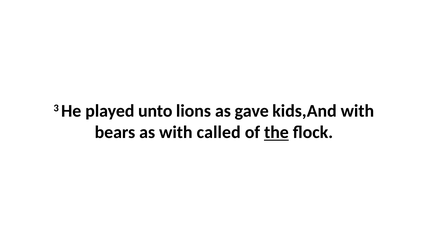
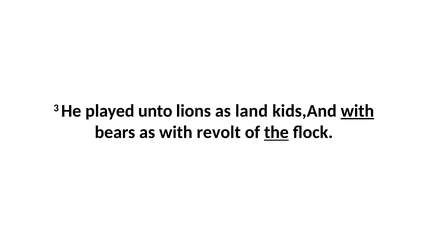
gave: gave -> land (252, 111)
with underline: none -> present (357, 111)
called: called -> revolt (219, 132)
